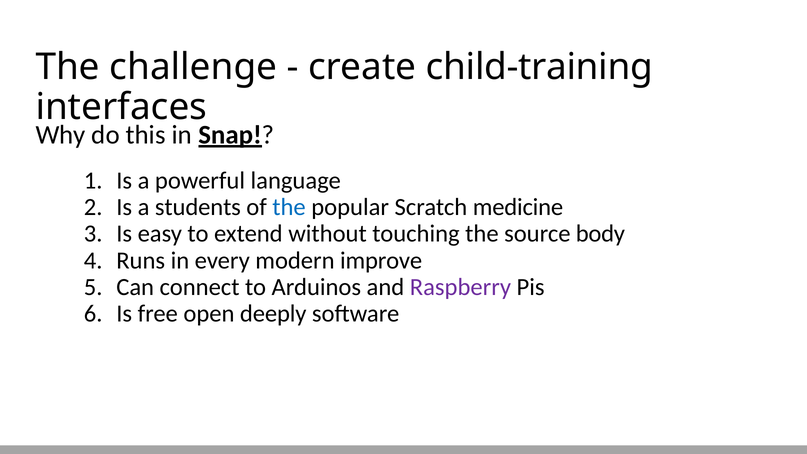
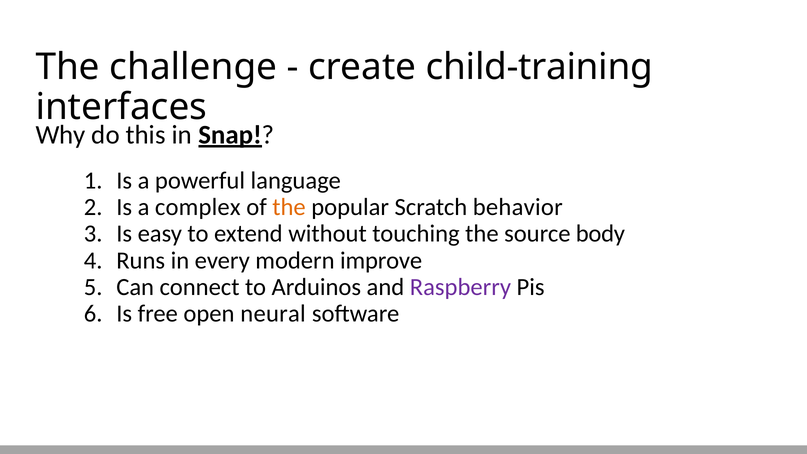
students: students -> complex (198, 207)
the colour: blue -> orange (289, 207)
medicine: medicine -> behavior (518, 207)
deeply: deeply -> neural (273, 314)
